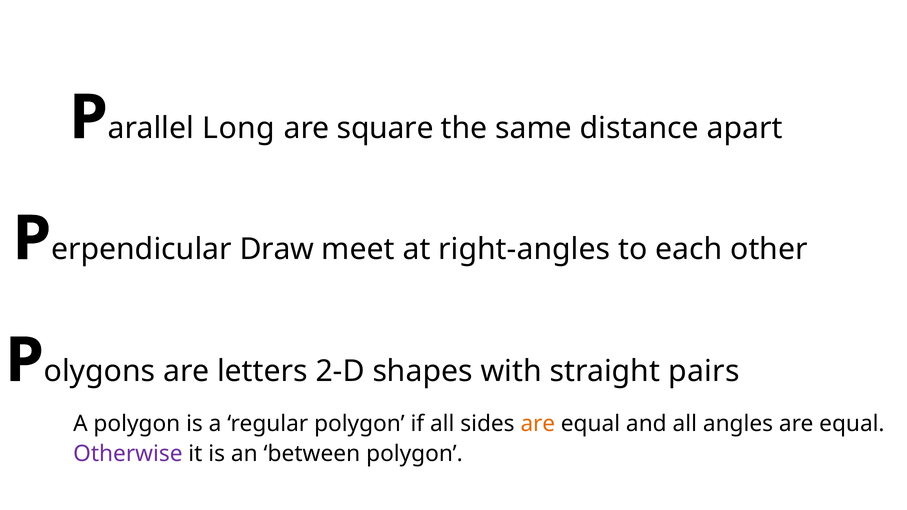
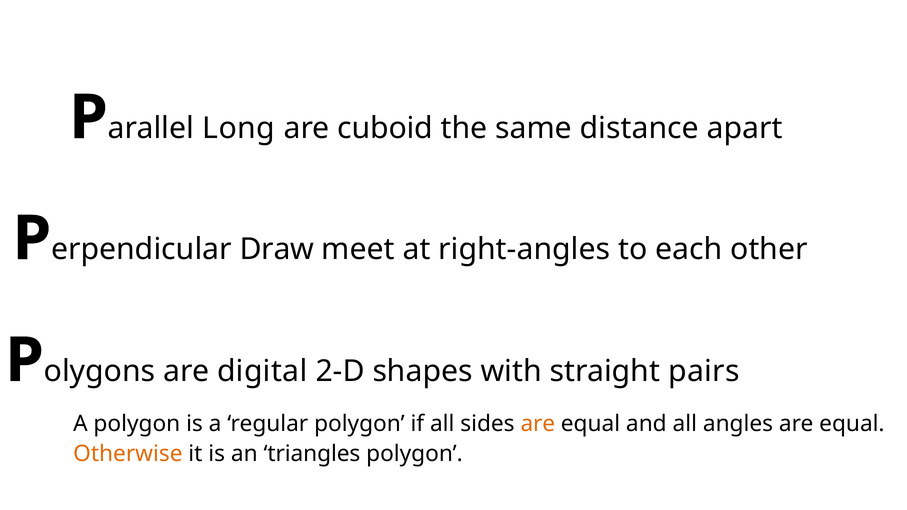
square: square -> cuboid (385, 128)
letters: letters -> digital (262, 371)
Otherwise colour: purple -> orange (128, 454)
between: between -> triangles (312, 454)
